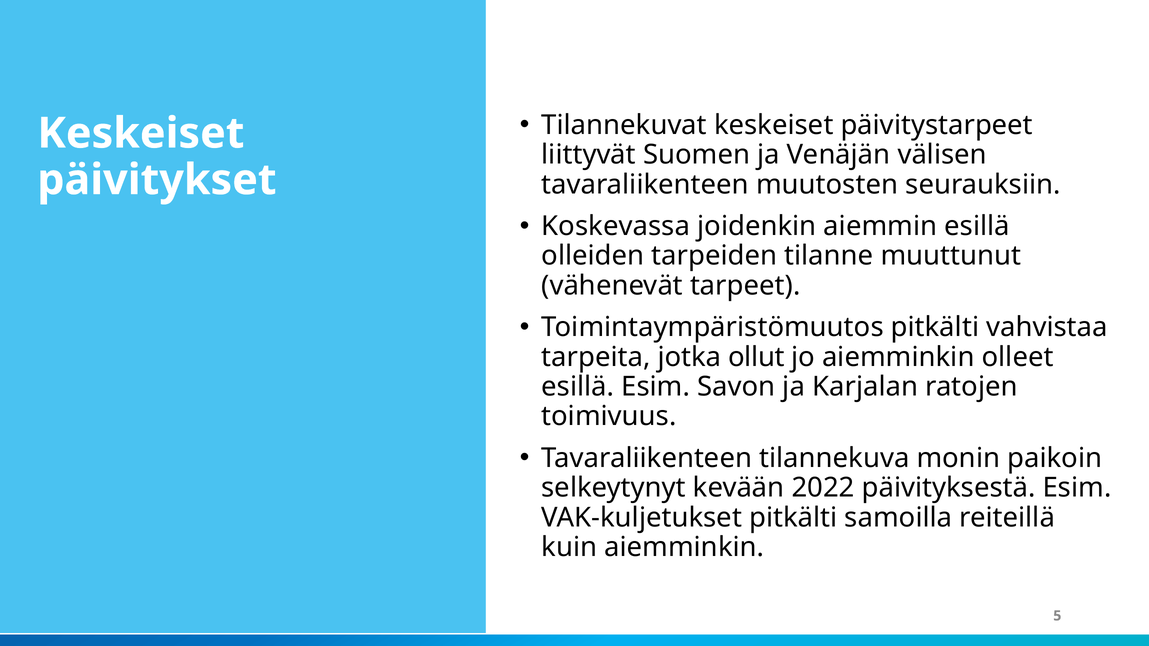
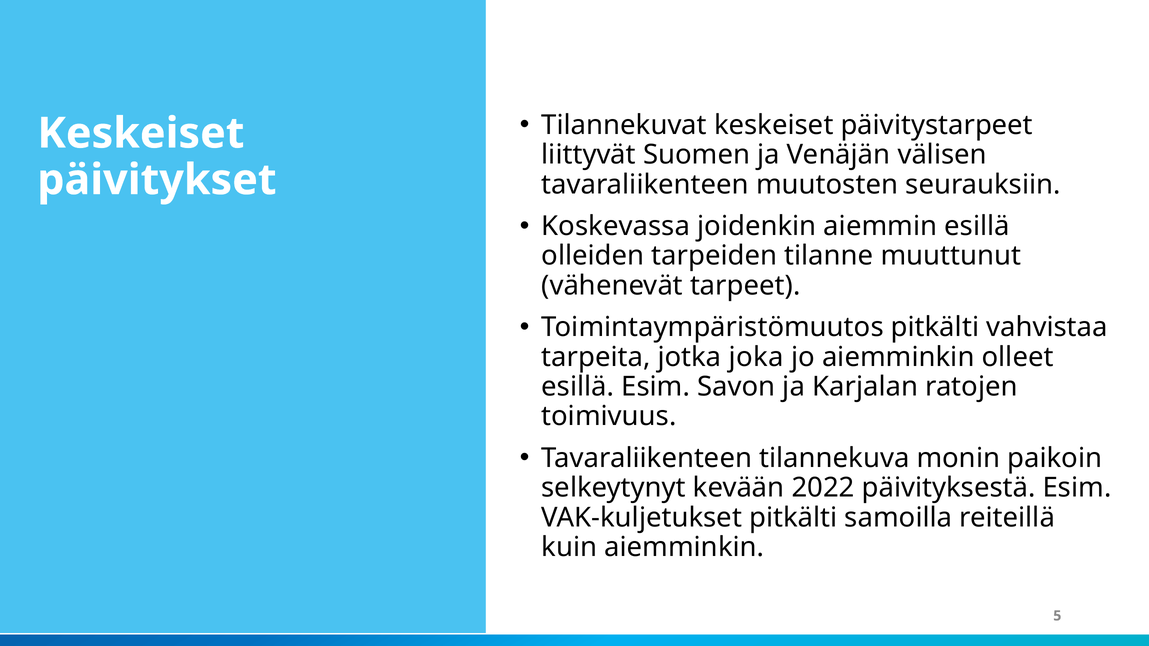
ollut: ollut -> joka (756, 357)
